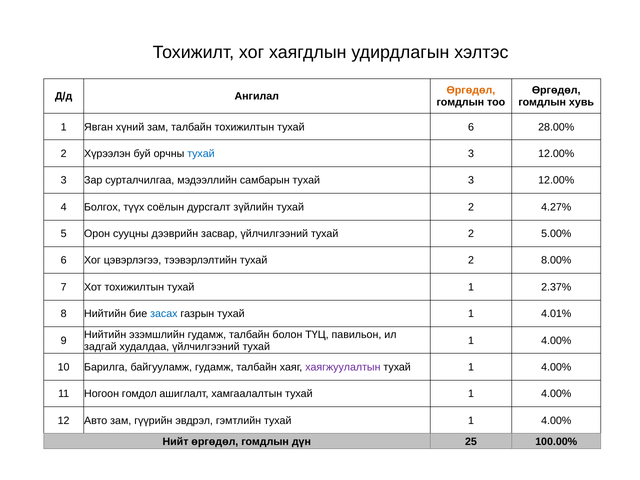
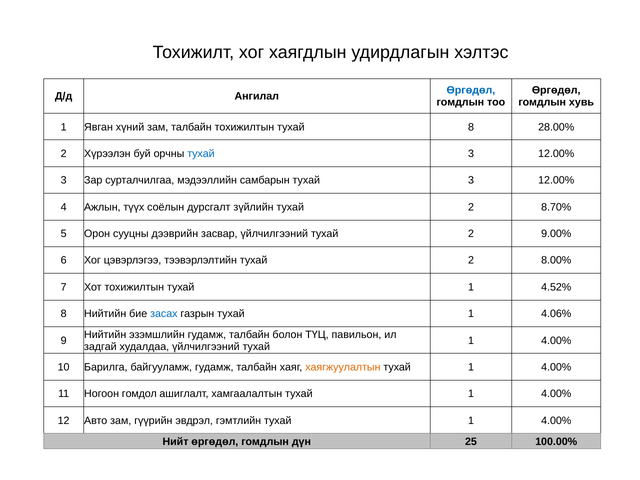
Өргөдөл colour: orange -> blue (471, 90)
тухай 6: 6 -> 8 (471, 127)
Болгох: Болгох -> Ажлын (102, 207)
4.27%: 4.27% -> 8.70% (556, 207)
5.00%: 5.00% -> 9.00% (556, 234)
2.37%: 2.37% -> 4.52% (556, 287)
4.01%: 4.01% -> 4.06% (556, 314)
хаягжуулалтын colour: purple -> orange (343, 367)
